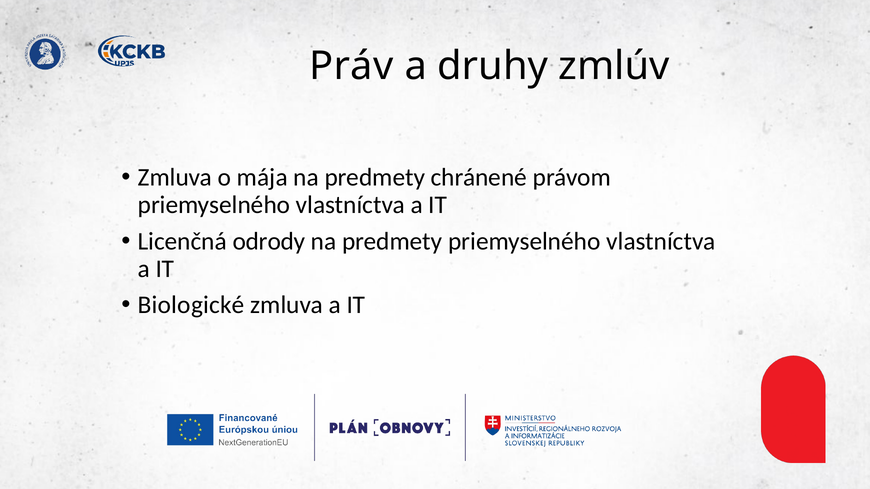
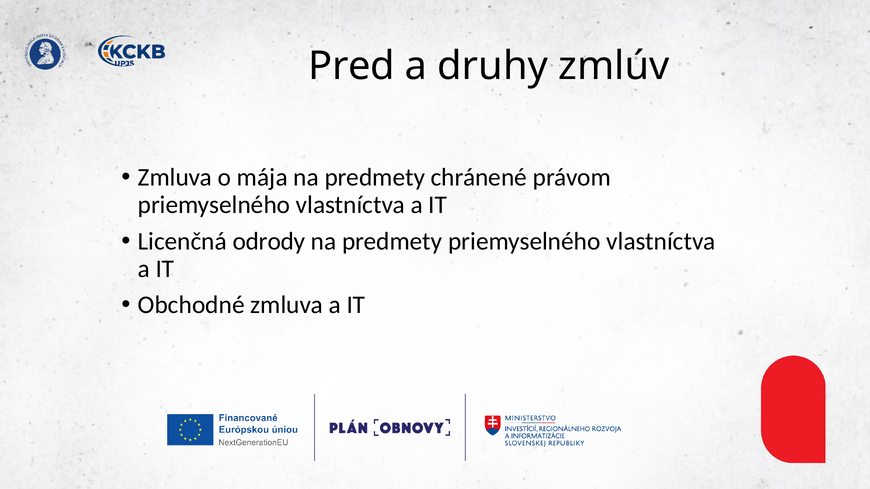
Práv: Práv -> Pred (352, 66)
Biologické: Biologické -> Obchodné (191, 305)
